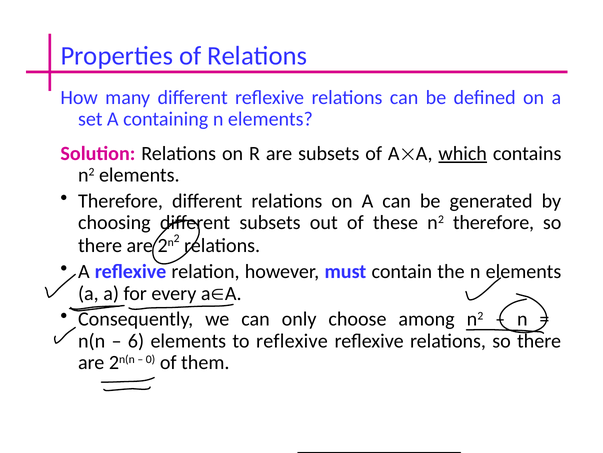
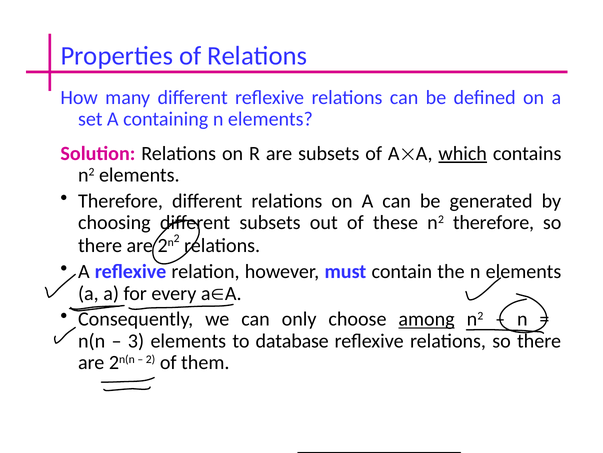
among underline: none -> present (427, 319)
6: 6 -> 3 (136, 340)
to reflexive: reflexive -> database (292, 340)
0: 0 -> 2 (151, 359)
